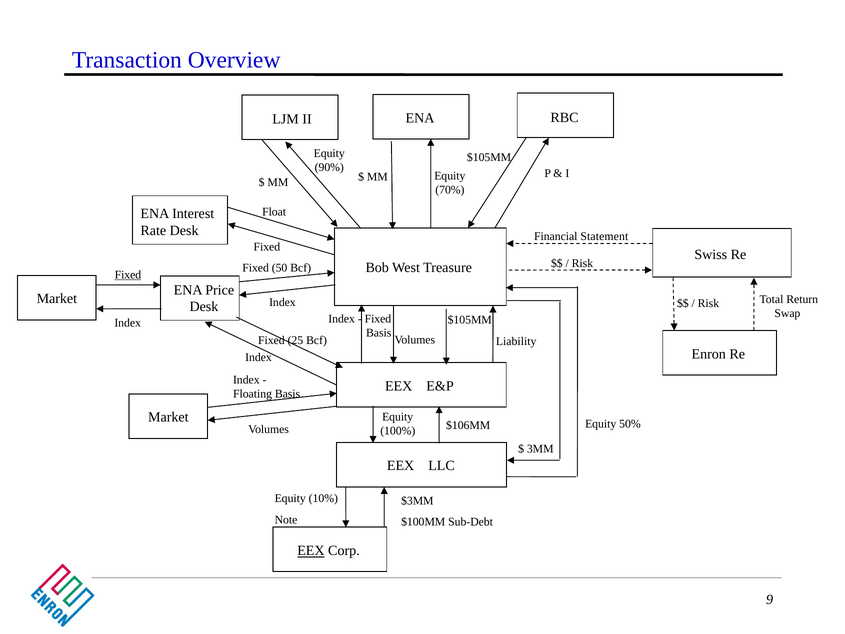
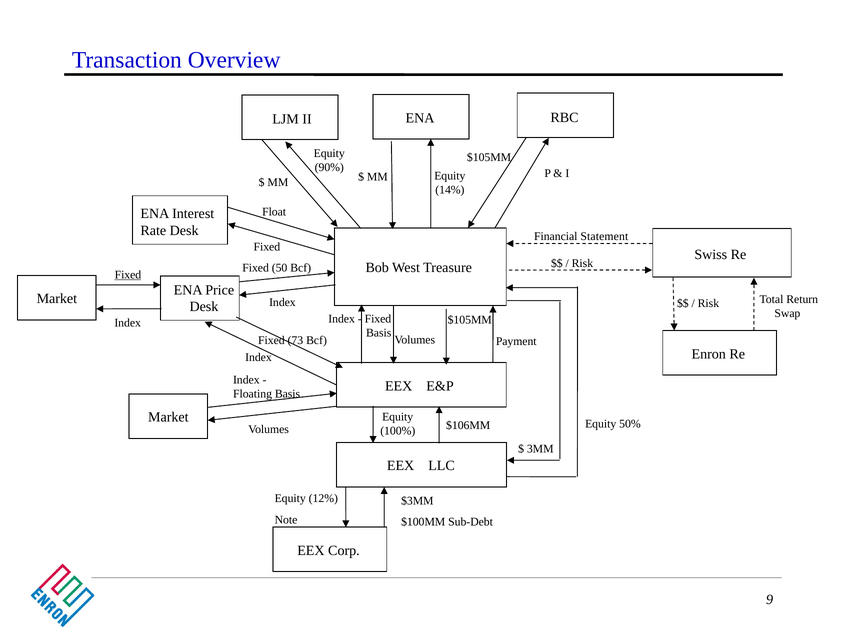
70%: 70% -> 14% (450, 190)
25: 25 -> 73 (295, 340)
Liability: Liability -> Payment (516, 341)
10%: 10% -> 12% (323, 498)
EEX underline: present -> none (311, 551)
